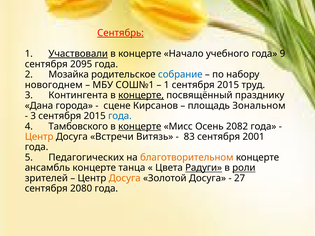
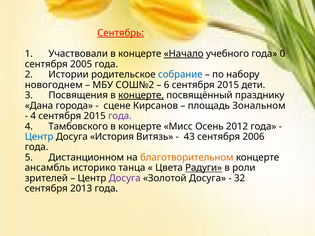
Участвовали underline: present -> none (78, 54)
Начало underline: none -> present (184, 54)
9: 9 -> 0 (282, 54)
2095: 2095 -> 2005 (81, 64)
Мозайка: Мозайка -> Истории (69, 75)
СОШ№1: СОШ№1 -> СОШ№2 (135, 85)
1: 1 -> 6 (167, 85)
труд: труд -> дети (253, 85)
Контингента: Контингента -> Посвящения (78, 95)
3: 3 -> 4 (33, 116)
года colour: blue -> purple (120, 116)
концерте underline: present -> none (140, 126)
2082: 2082 -> 2012 (237, 126)
Центр colour: orange -> blue (39, 137)
Встречи: Встречи -> История (112, 137)
83: 83 -> 43 (189, 137)
2001: 2001 -> 2006 (254, 137)
Педагогических: Педагогических -> Дистанционном (86, 158)
ансамбль концерте: концерте -> историко (94, 168)
роли underline: present -> none (244, 168)
Досуга colour: orange -> purple (125, 178)
27: 27 -> 32 (240, 178)
2080: 2080 -> 2013 (81, 189)
